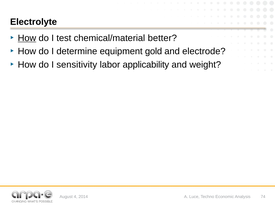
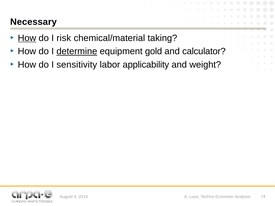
Electrolyte: Electrolyte -> Necessary (33, 22)
test: test -> risk (64, 38)
better: better -> taking (162, 38)
determine underline: none -> present (77, 51)
electrode: electrode -> calculator (204, 51)
